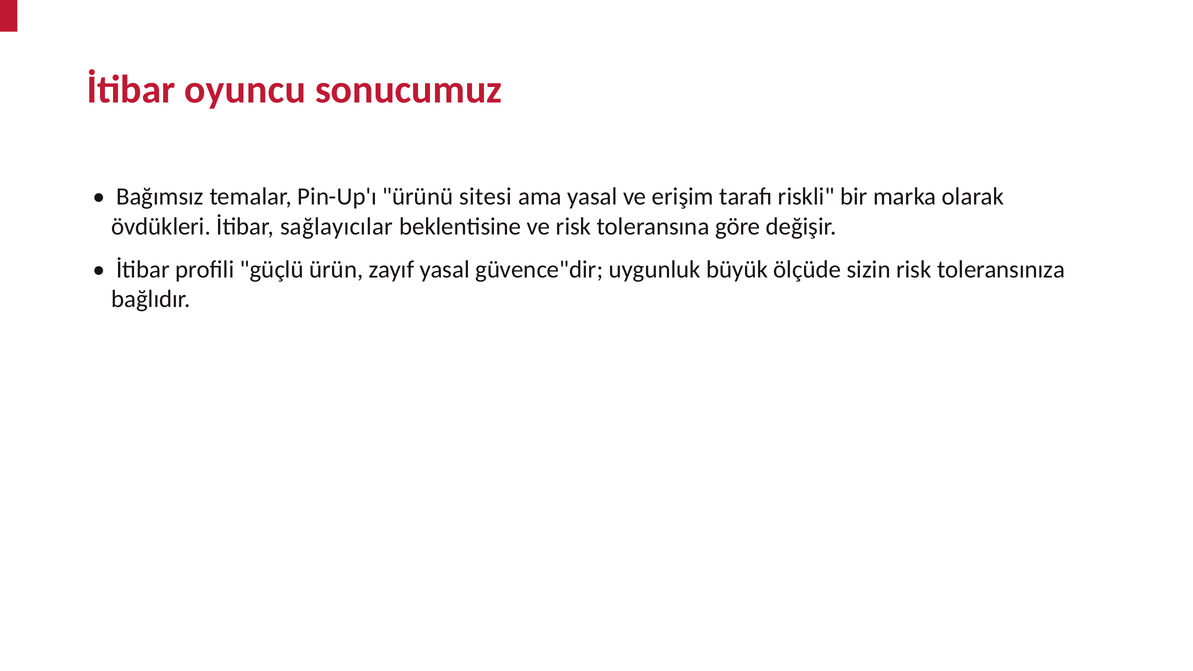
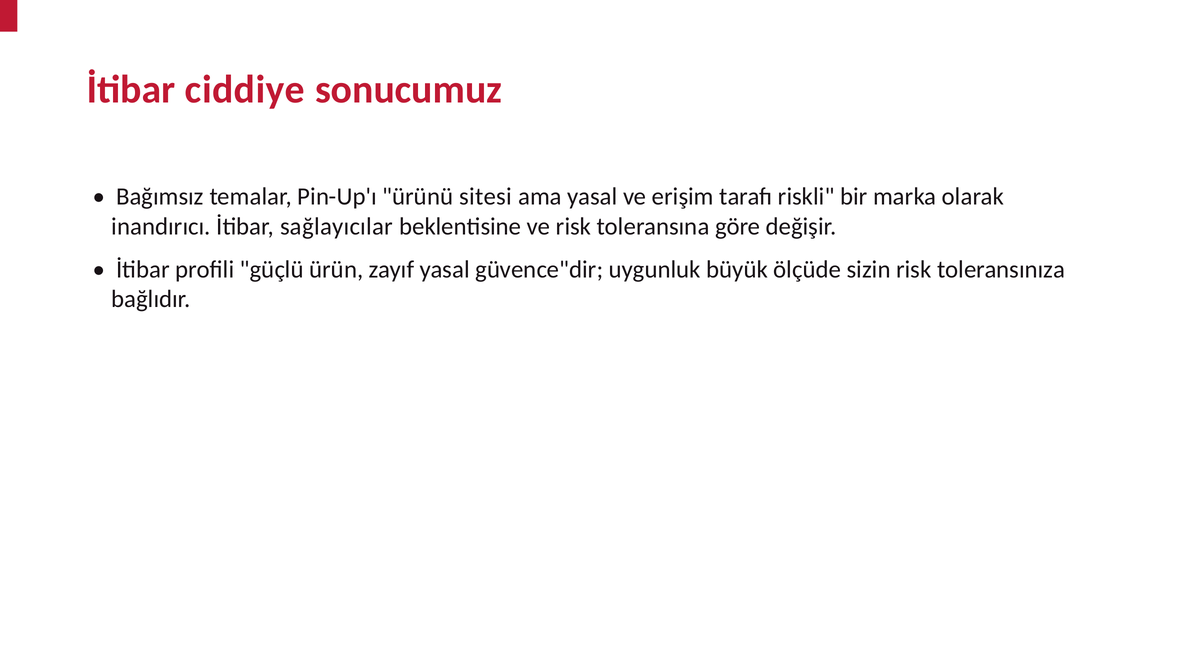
oyuncu: oyuncu -> ciddiye (245, 90)
övdükleri: övdükleri -> inandırıcı (161, 226)
